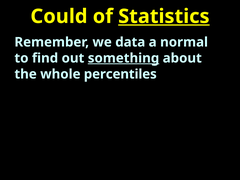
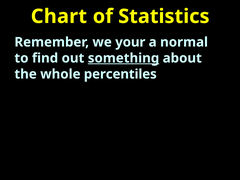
Could: Could -> Chart (59, 16)
Statistics underline: present -> none (164, 16)
data: data -> your (130, 42)
